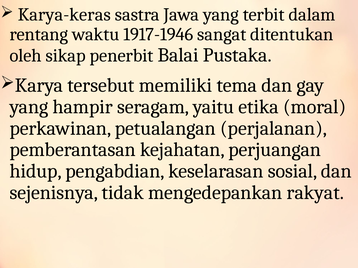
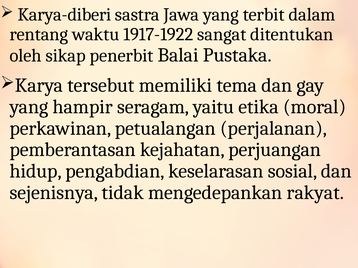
Karya-keras: Karya-keras -> Karya-diberi (64, 15)
1917-1946: 1917-1946 -> 1917-1922 (158, 34)
